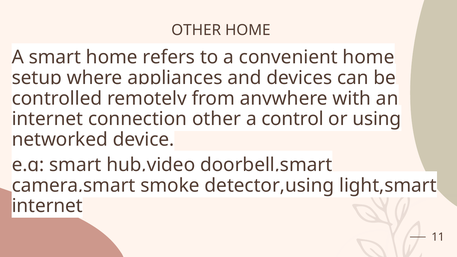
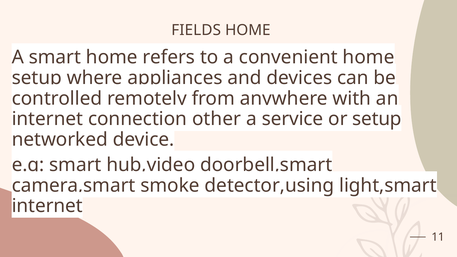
OTHER: OTHER -> FIELDS (196, 30)
control: control -> service (293, 119)
or using: using -> setup (377, 119)
